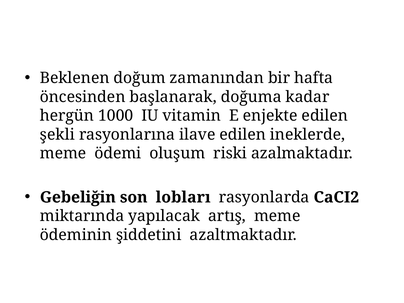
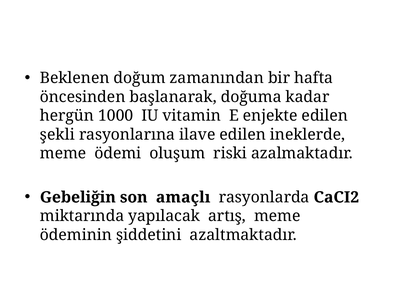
lobları: lobları -> amaçlı (183, 197)
